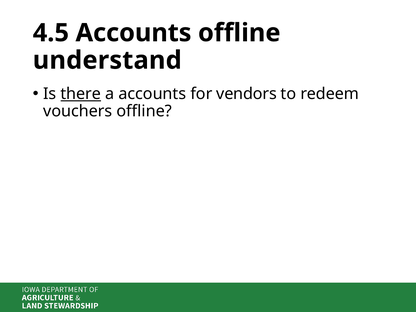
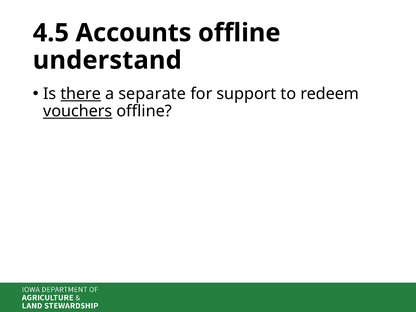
a accounts: accounts -> separate (152, 94)
vendors: vendors -> support (246, 94)
vouchers underline: none -> present (78, 111)
